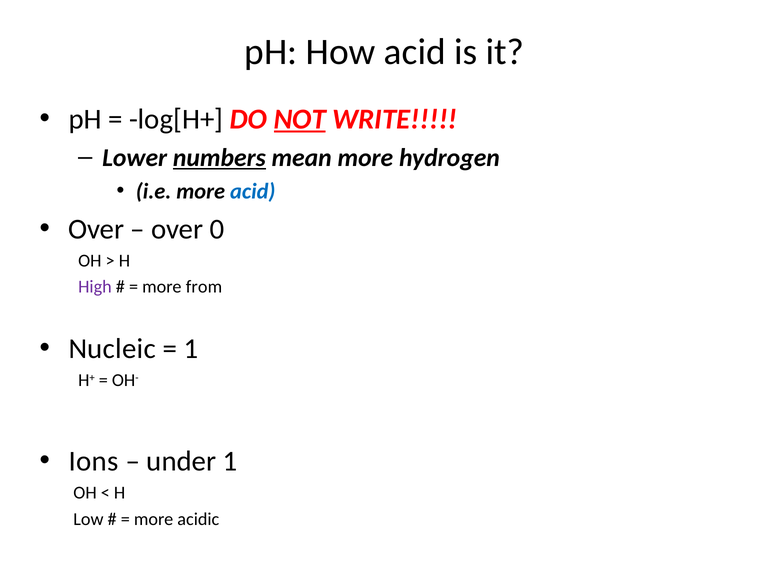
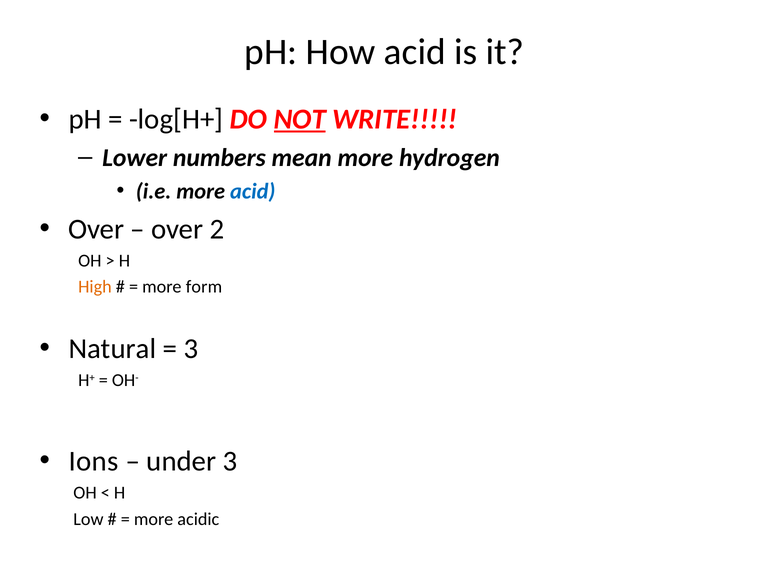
numbers underline: present -> none (219, 158)
0: 0 -> 2 (217, 230)
High colour: purple -> orange (95, 287)
from: from -> form (204, 287)
Nucleic: Nucleic -> Natural (112, 349)
1: 1 -> 3 (191, 349)
under 1: 1 -> 3 (230, 462)
